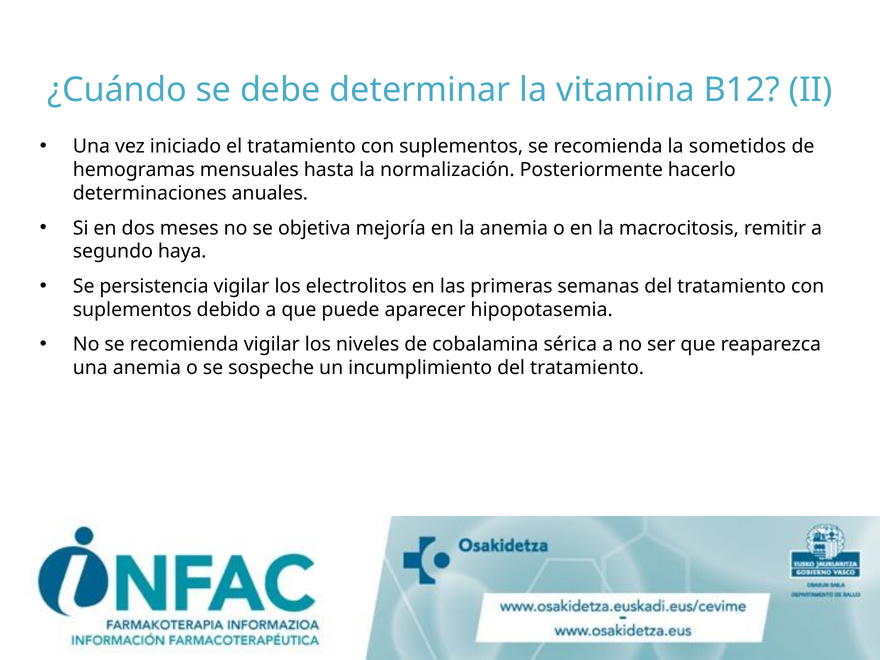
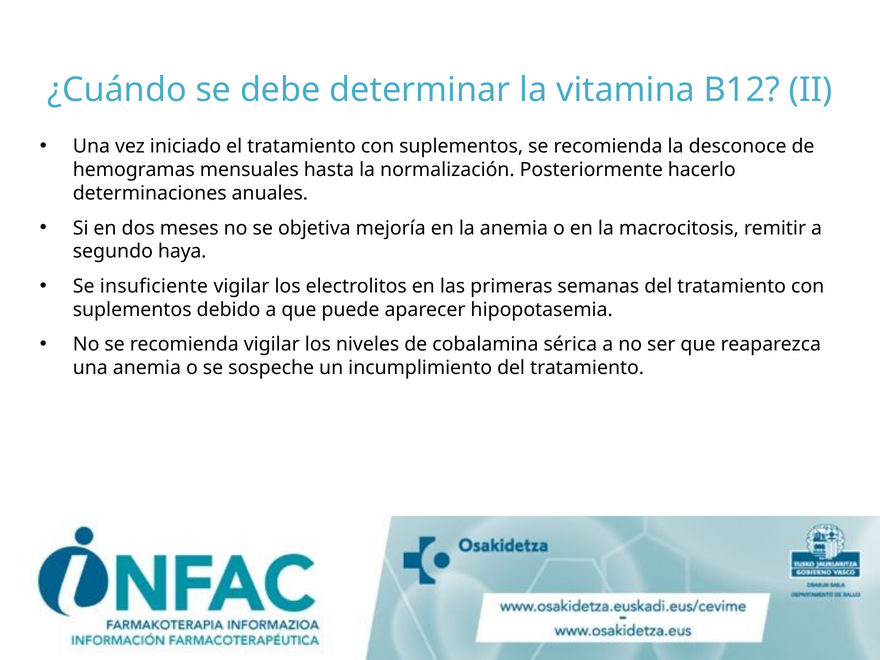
sometidos: sometidos -> desconoce (738, 146)
persistencia: persistencia -> insuficiente (154, 286)
